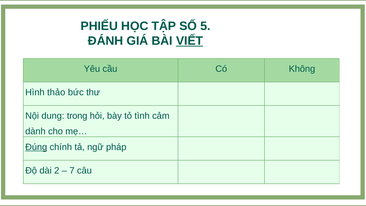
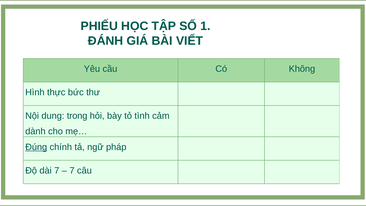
5: 5 -> 1 (205, 26)
VIẾT underline: present -> none (190, 41)
thảo: thảo -> thực (56, 92)
dài 2: 2 -> 7 (57, 171)
